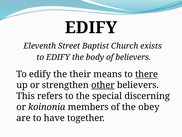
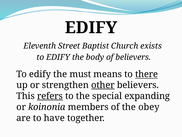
their: their -> must (80, 74)
refers underline: none -> present (50, 96)
discerning: discerning -> expanding (147, 96)
